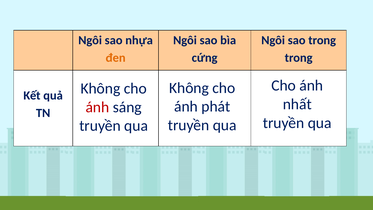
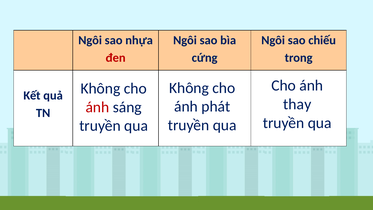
sao trong: trong -> chiếu (322, 40)
đen colour: orange -> red (116, 58)
nhất: nhất -> thay (297, 104)
